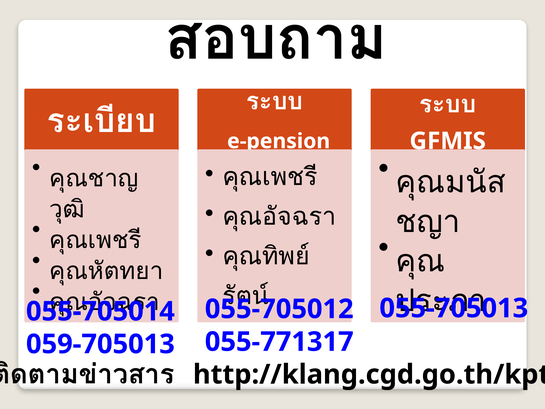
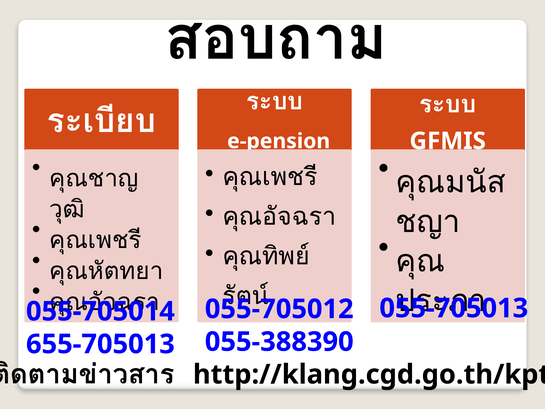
055-771317: 055-771317 -> 055-388390 (279, 342)
059-705013: 059-705013 -> 655-705013 (100, 344)
